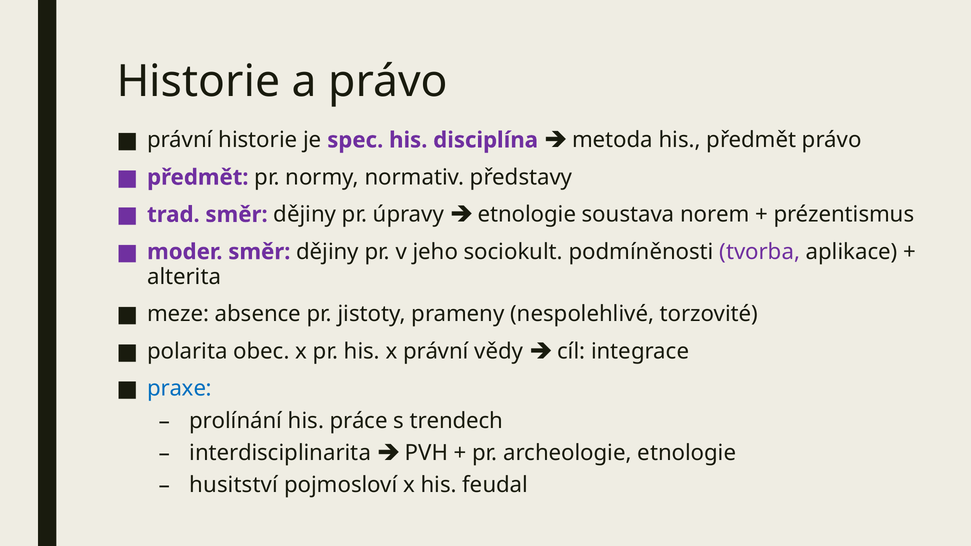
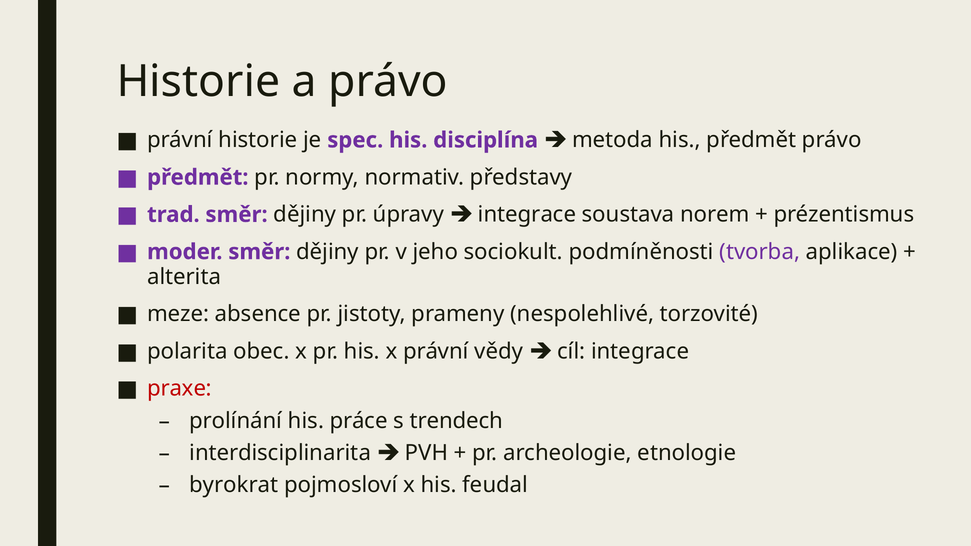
etnologie: etnologie -> integrace (527, 215)
praxe colour: blue -> red (179, 389)
husitství: husitství -> byrokrat (234, 485)
